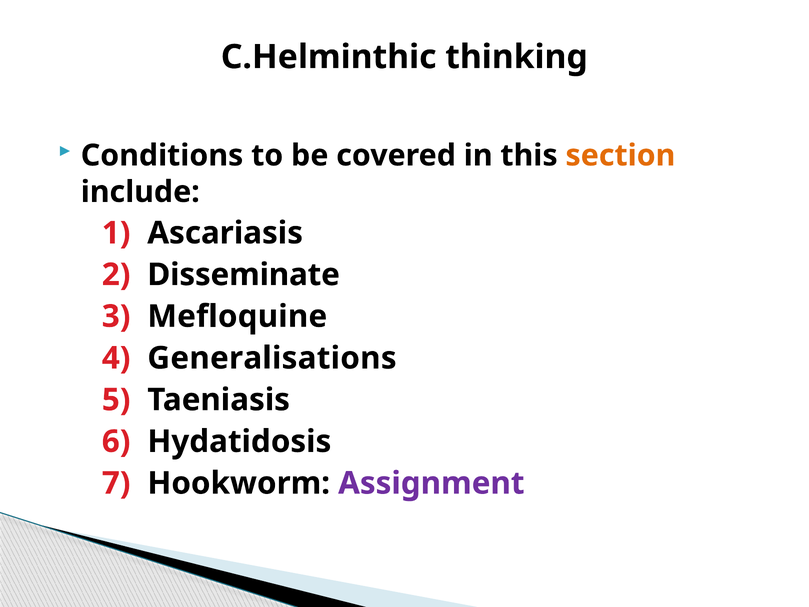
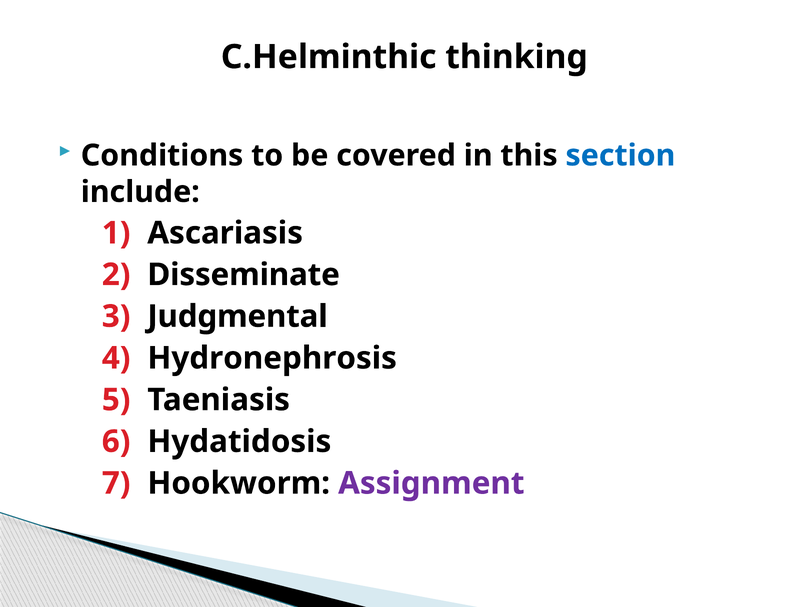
section colour: orange -> blue (620, 155)
Mefloquine: Mefloquine -> Judgmental (237, 316)
Generalisations: Generalisations -> Hydronephrosis (272, 358)
